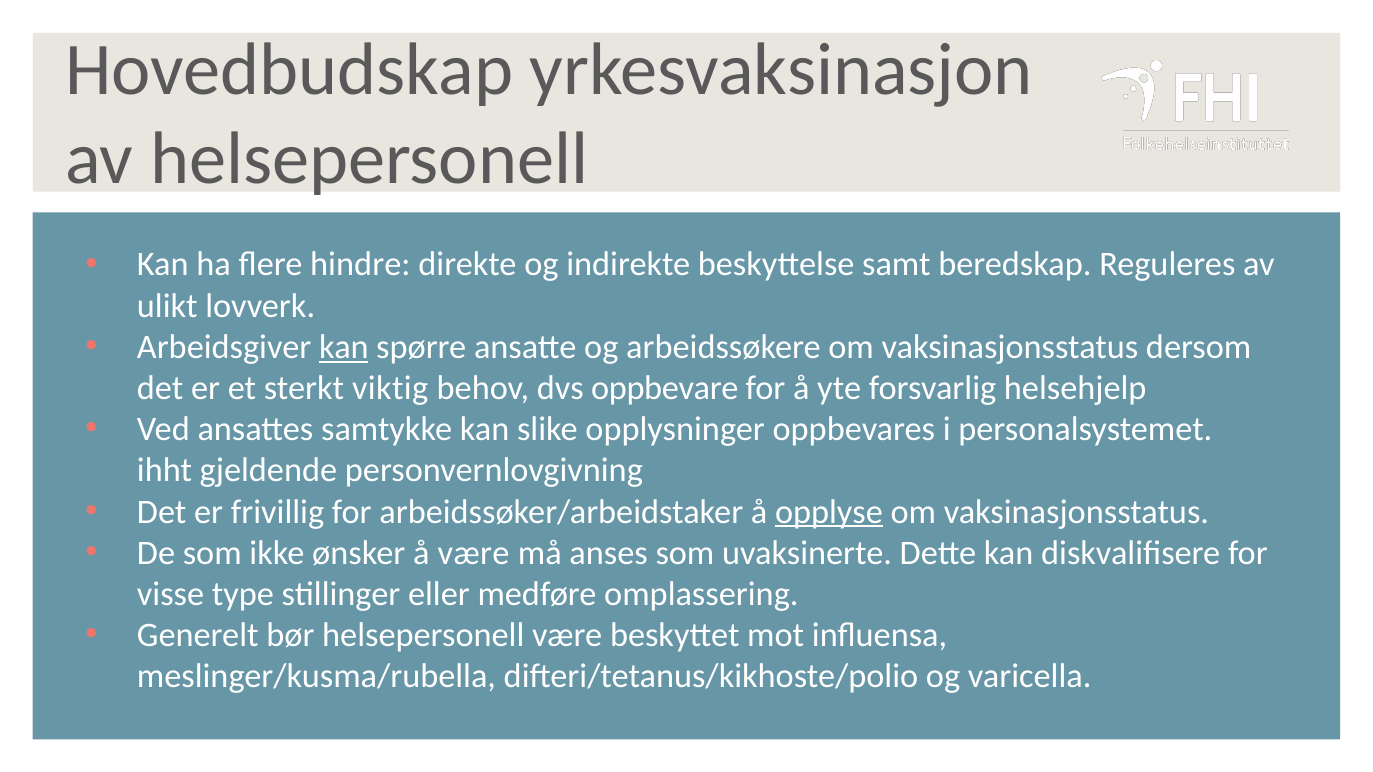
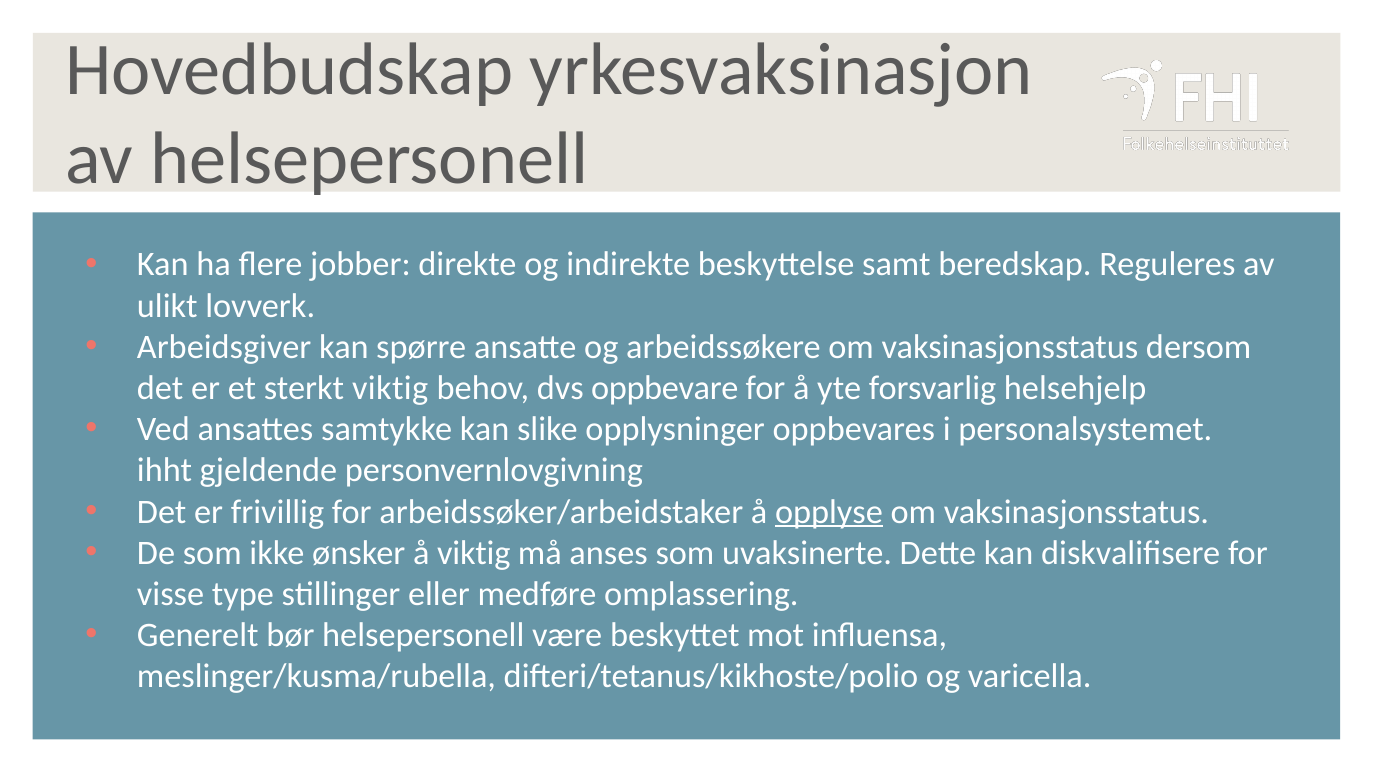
hindre: hindre -> jobber (360, 265)
kan underline: present -> none (344, 347)
å være: være -> viktig (474, 553)
